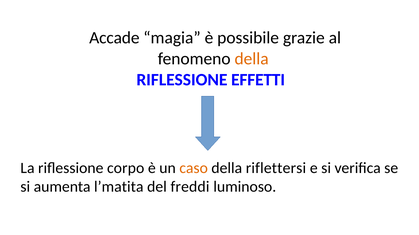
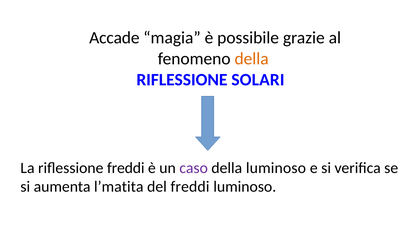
EFFETTI: EFFETTI -> SOLARI (258, 80)
riflessione corpo: corpo -> freddi (126, 168)
caso colour: orange -> purple (194, 168)
della riflettersi: riflettersi -> luminoso (276, 168)
